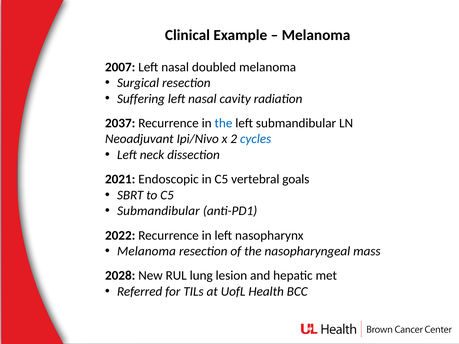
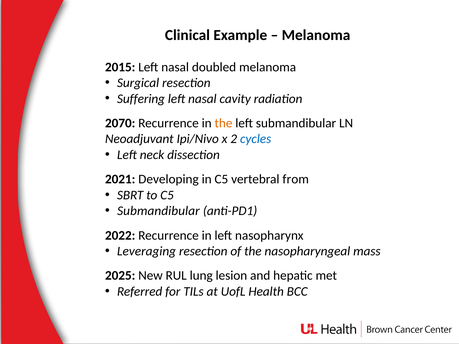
2007: 2007 -> 2015 (120, 67)
2037: 2037 -> 2070 (120, 123)
the colour: blue -> orange (223, 123)
Endoscopic: Endoscopic -> Developing (168, 179)
goals: goals -> from (296, 179)
Melanoma: Melanoma -> Leveraging (147, 251)
2028: 2028 -> 2025 (120, 276)
